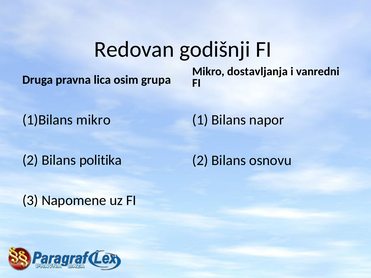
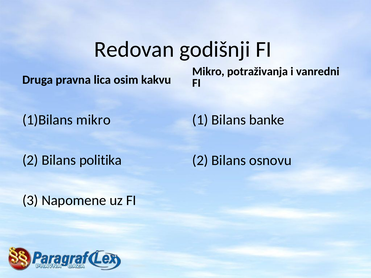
dostavljanja: dostavljanja -> potraživanja (257, 72)
grupa: grupa -> kakvu (156, 80)
napor: napor -> banke (267, 120)
